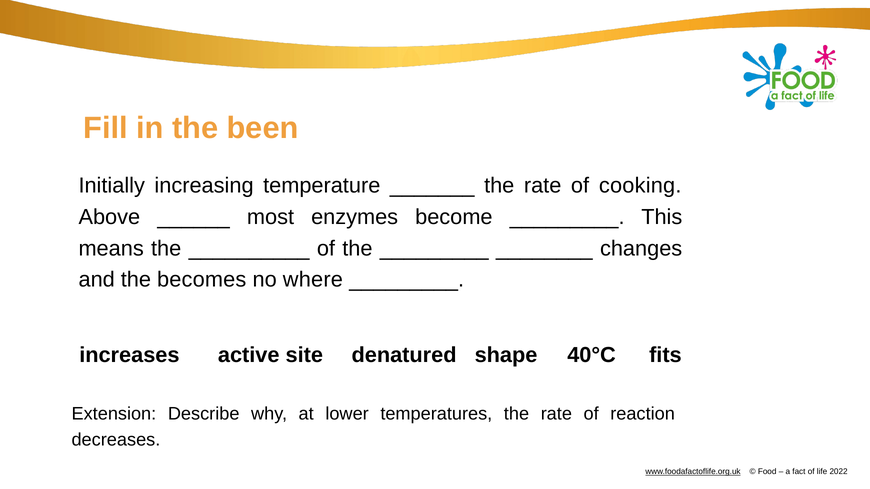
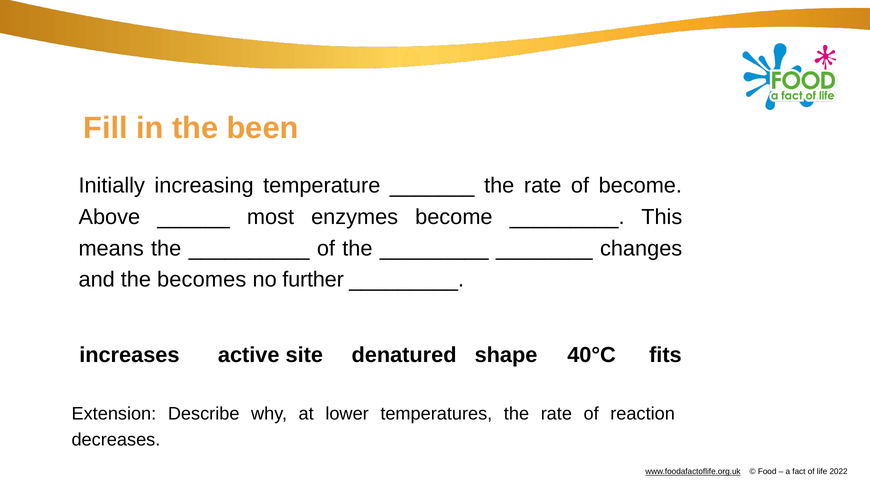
of cooking: cooking -> become (640, 186)
where: where -> further (313, 280)
